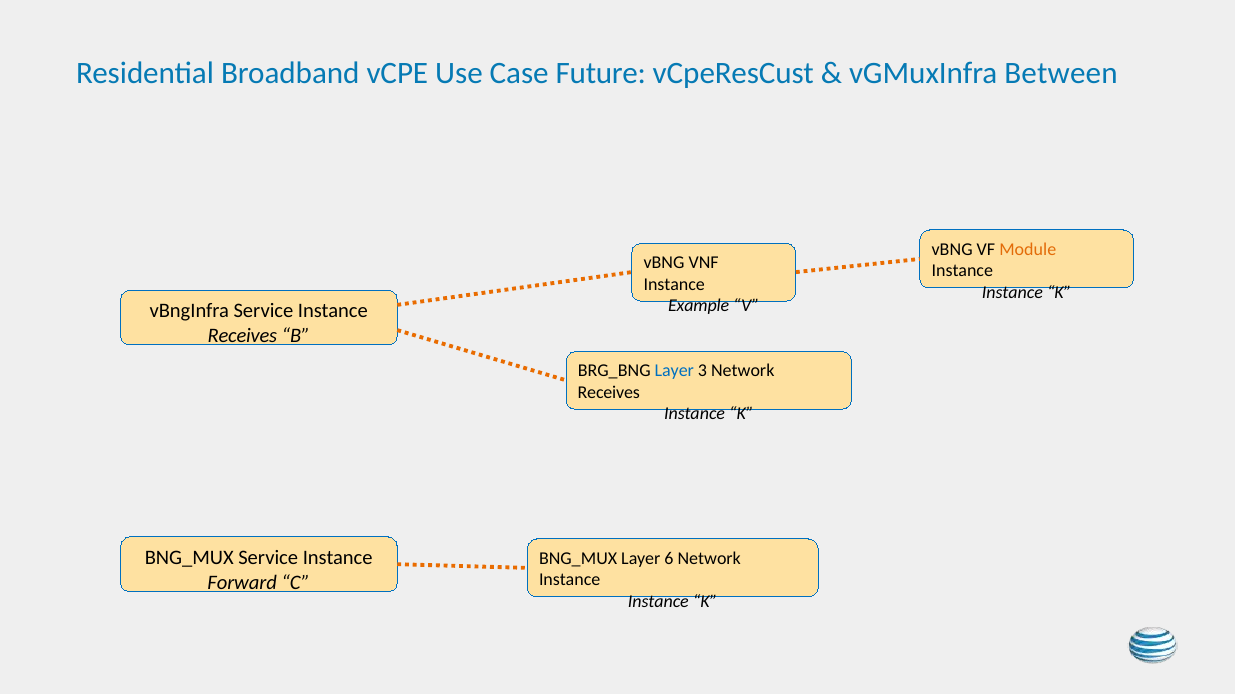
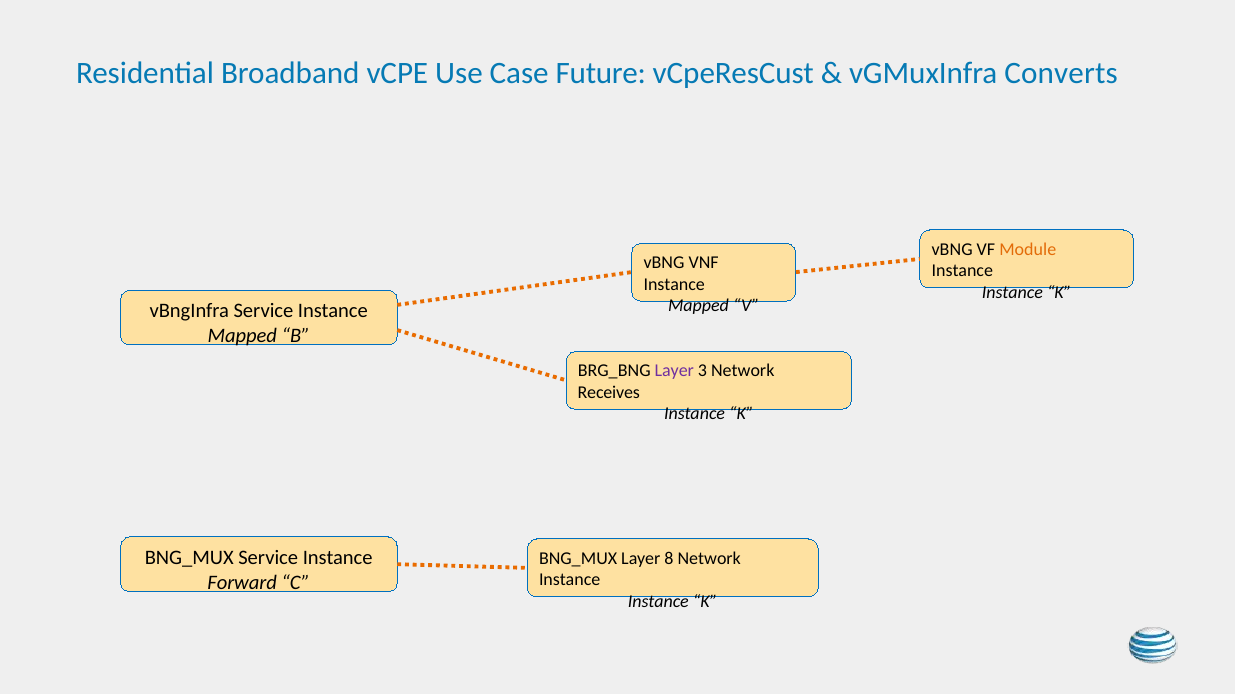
Between: Between -> Converts (1061, 73)
Example: Example -> Mapped (699, 306)
Receives: Receives -> Mapped (242, 336)
Layer colour: blue -> purple (674, 371)
6: 6 -> 8 (669, 559)
